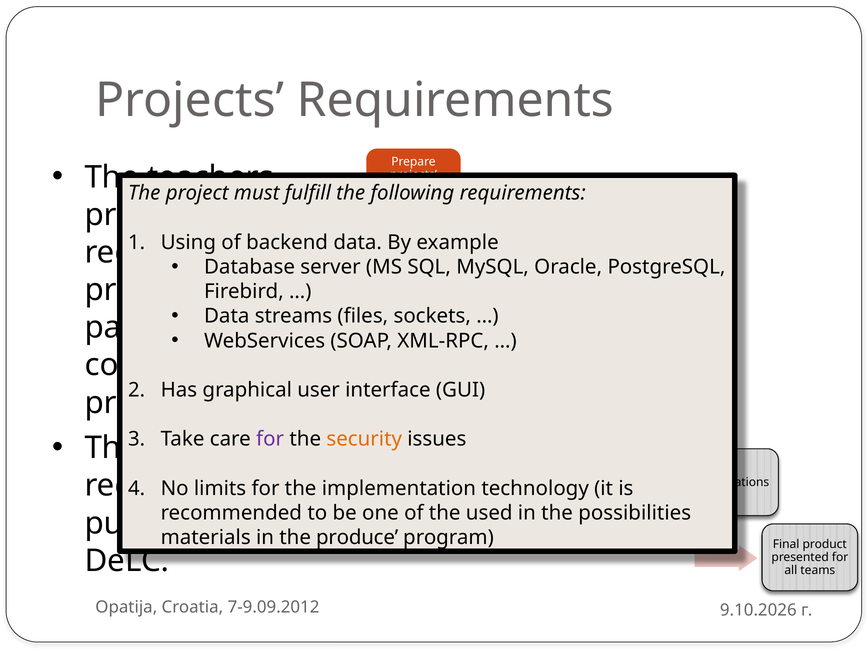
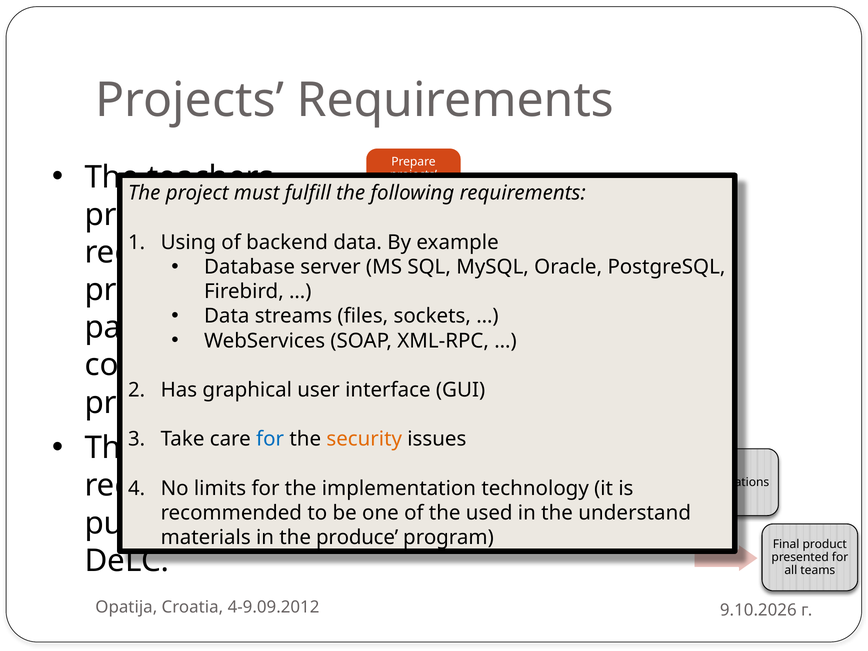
for colour: purple -> blue (270, 439)
possibilities: possibilities -> understand (635, 513)
7-9.09.2012: 7-9.09.2012 -> 4-9.09.2012 (274, 607)
